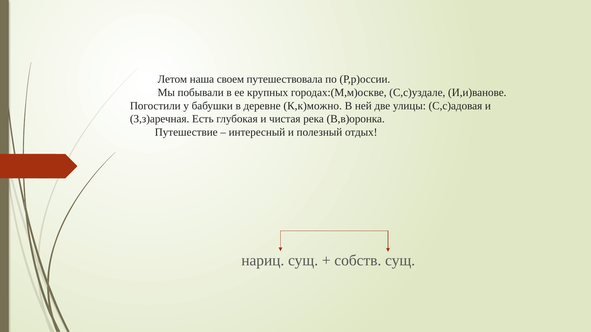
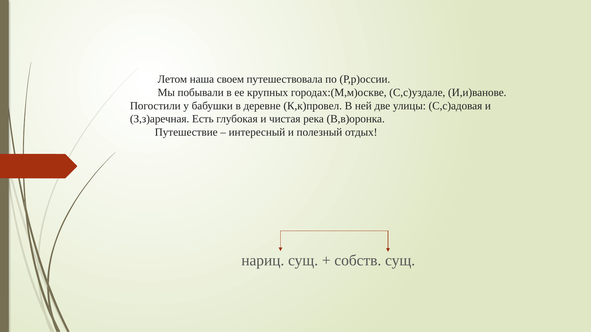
К,к)можно: К,к)можно -> К,к)провел (313, 106)
